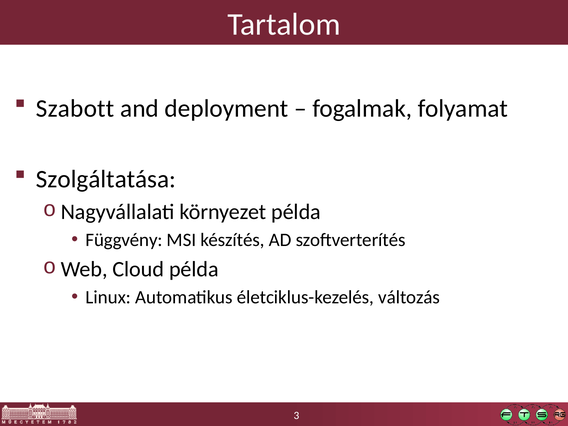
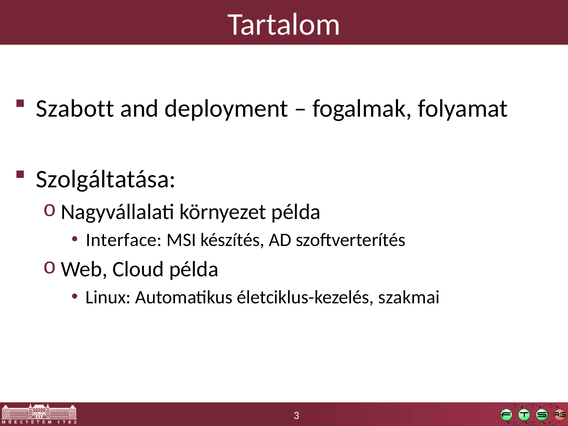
Függvény: Függvény -> Interface (124, 240)
változás: változás -> szakmai (409, 297)
